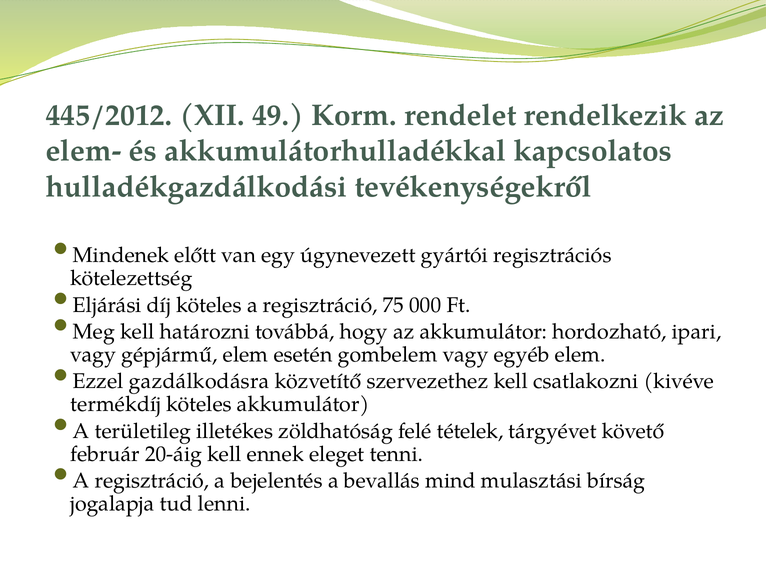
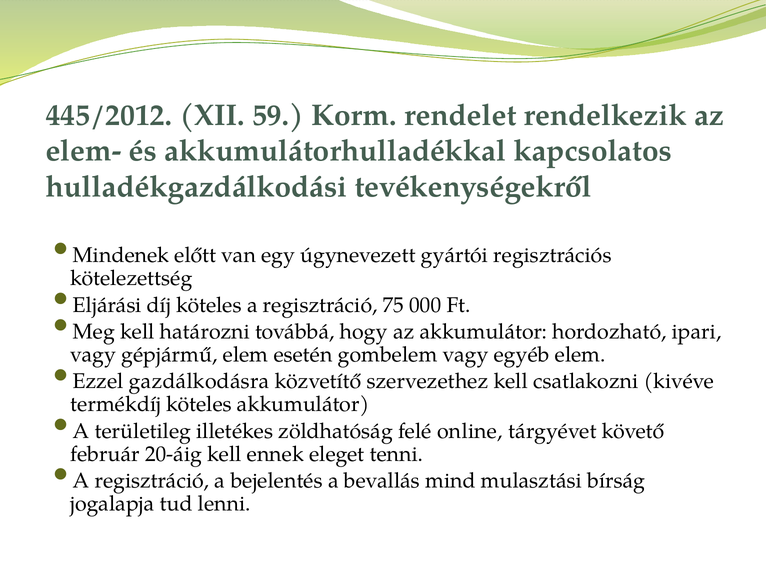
49: 49 -> 59 (278, 116)
tételek: tételek -> online (470, 432)
